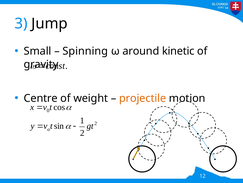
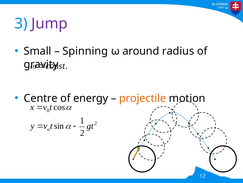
Jump colour: black -> purple (50, 24)
kinetic: kinetic -> radius (178, 51)
weight: weight -> energy (91, 98)
